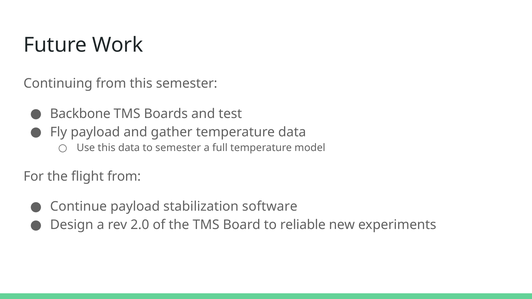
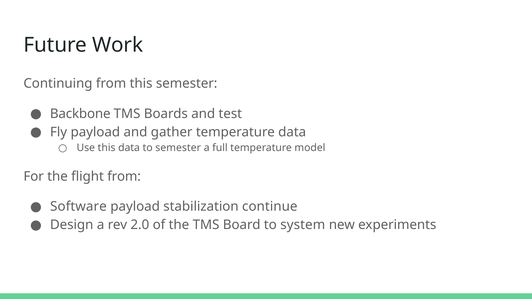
Continue: Continue -> Software (78, 207)
software: software -> continue (270, 207)
reliable: reliable -> system (303, 225)
